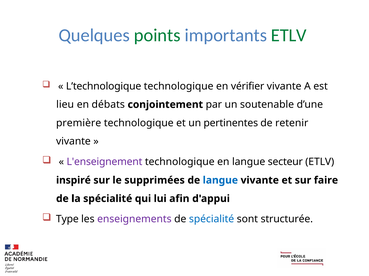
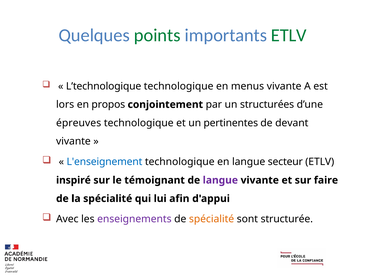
vérifier: vérifier -> menus (248, 86)
lieu: lieu -> lors (65, 105)
débats: débats -> propos (108, 105)
soutenable: soutenable -> structurées (267, 105)
première: première -> épreuves (79, 123)
retenir: retenir -> devant (292, 123)
L'enseignement colour: purple -> blue (104, 162)
supprimées: supprimées -> témoignant (155, 181)
langue colour: blue -> purple (220, 181)
Type: Type -> Avec (67, 220)
spécialité colour: blue -> orange (212, 220)
